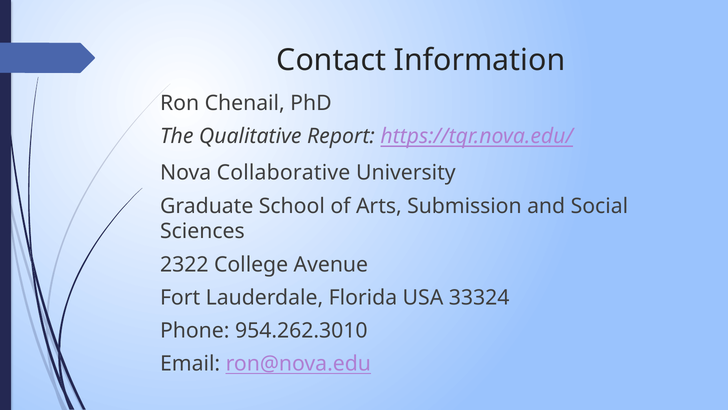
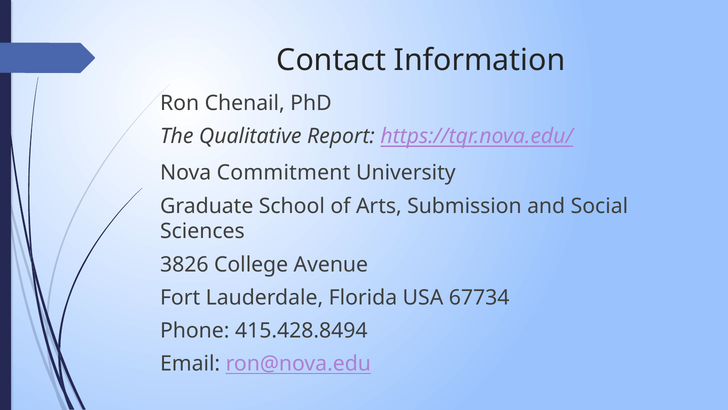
Collaborative: Collaborative -> Commitment (284, 173)
2322: 2322 -> 3826 (184, 264)
33324: 33324 -> 67734 (479, 297)
954.262.3010: 954.262.3010 -> 415.428.8494 (301, 330)
